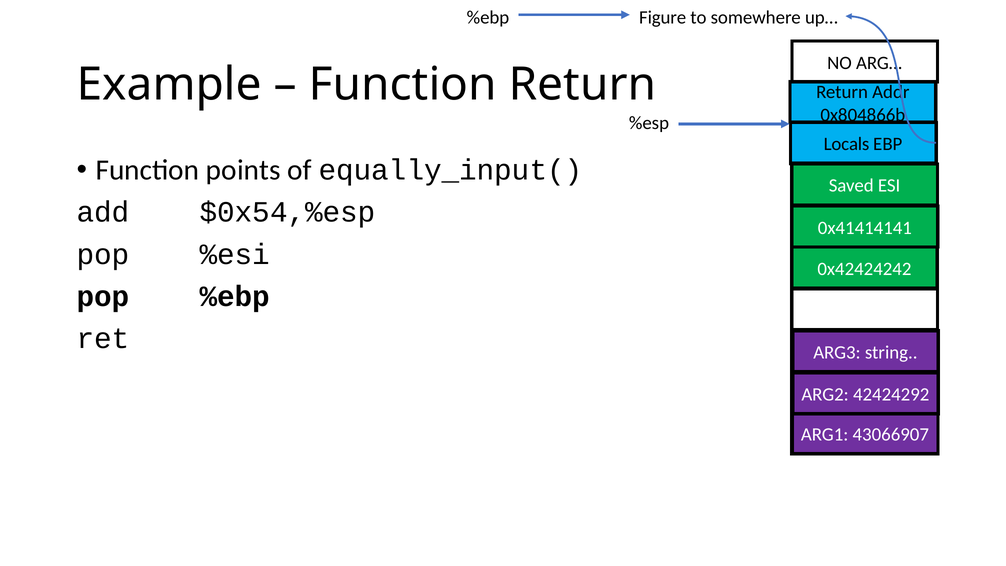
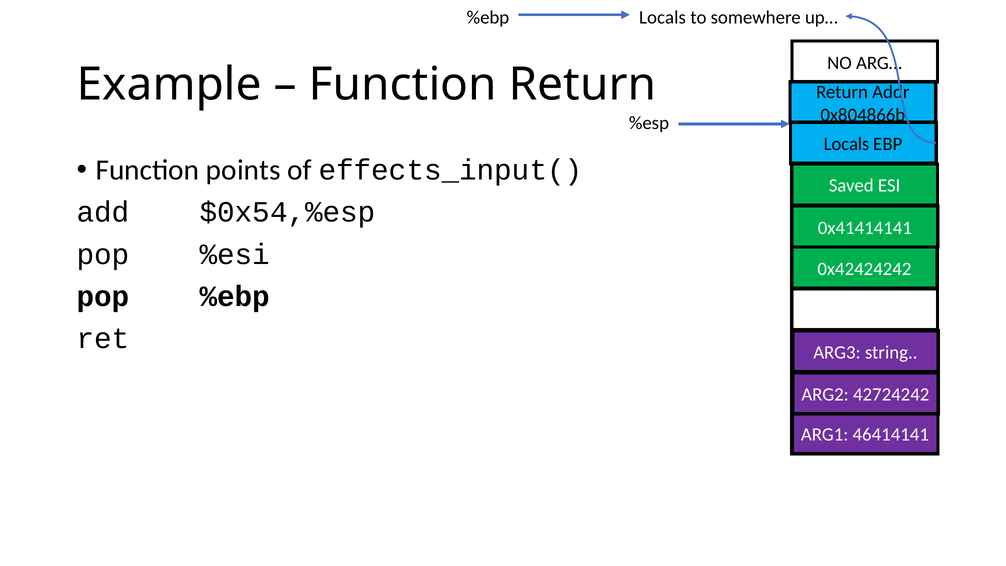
Figure: Figure -> Locals (663, 17)
equally_input(: equally_input( -> effects_input( (450, 170)
42424292: 42424292 -> 42724242 (891, 395)
43066907: 43066907 -> 46414141 (891, 434)
